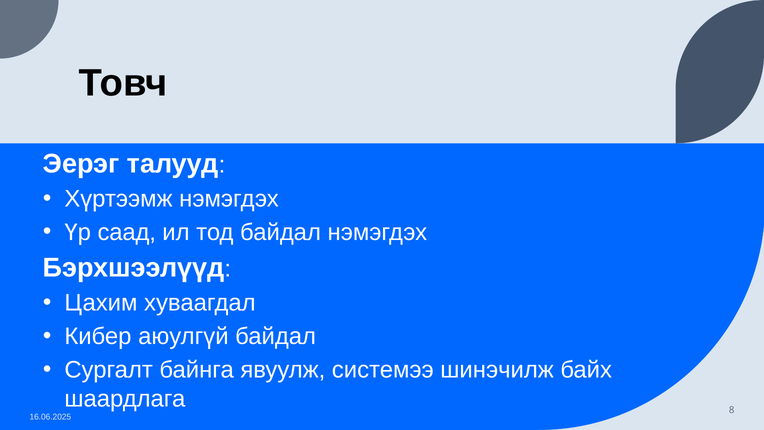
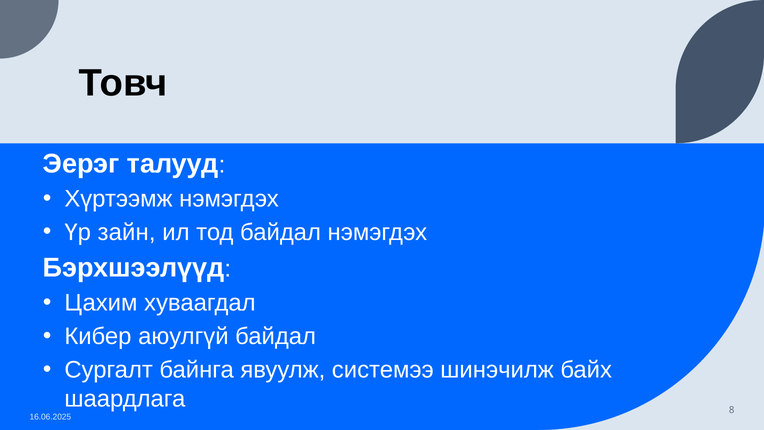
саад: саад -> зайн (127, 232)
